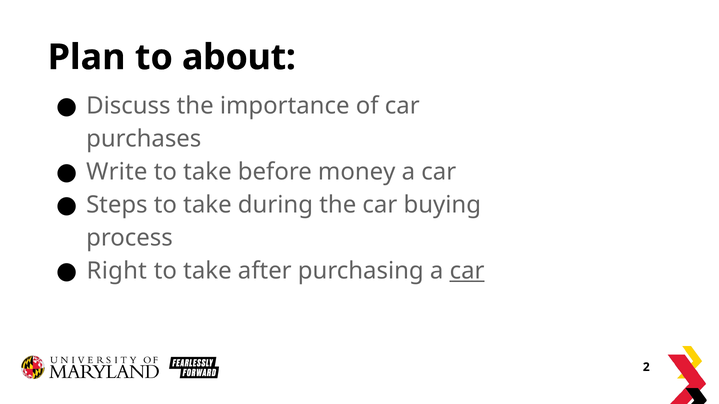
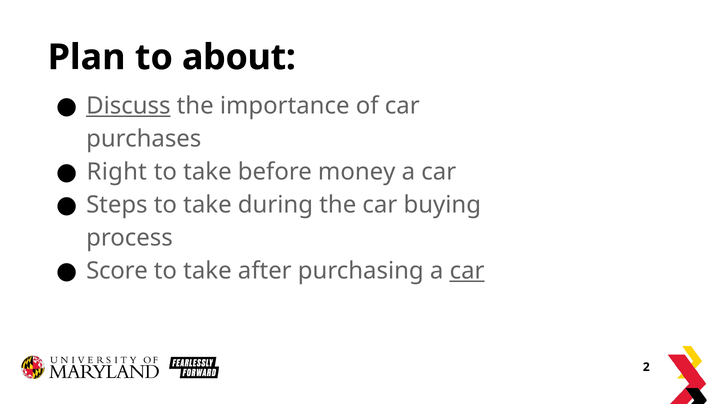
Discuss underline: none -> present (128, 106)
Write: Write -> Right (117, 172)
Right: Right -> Score (117, 271)
